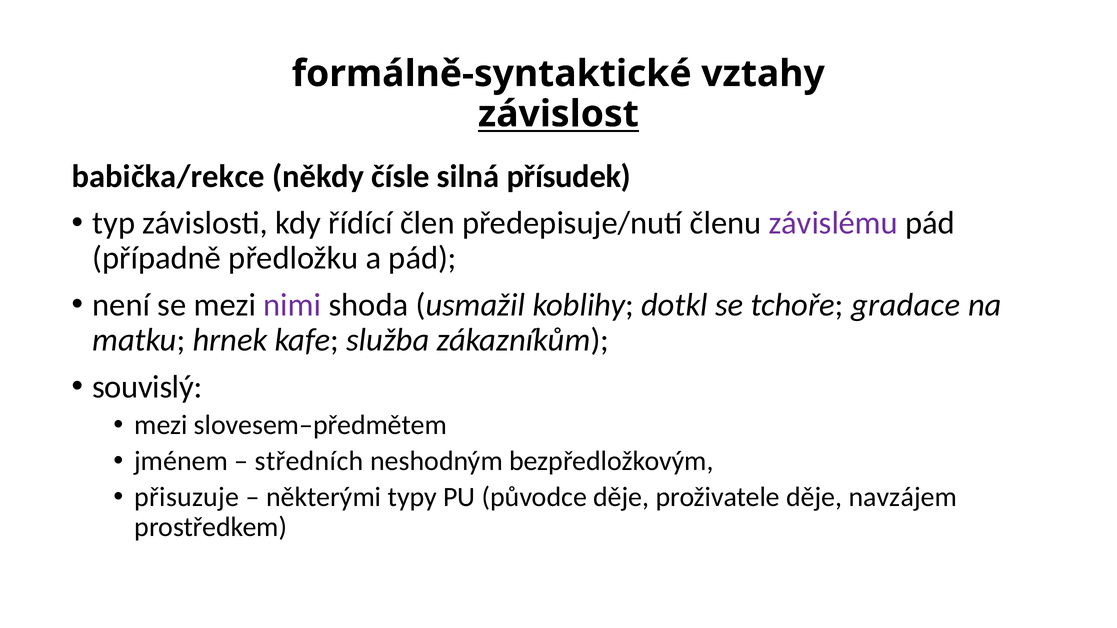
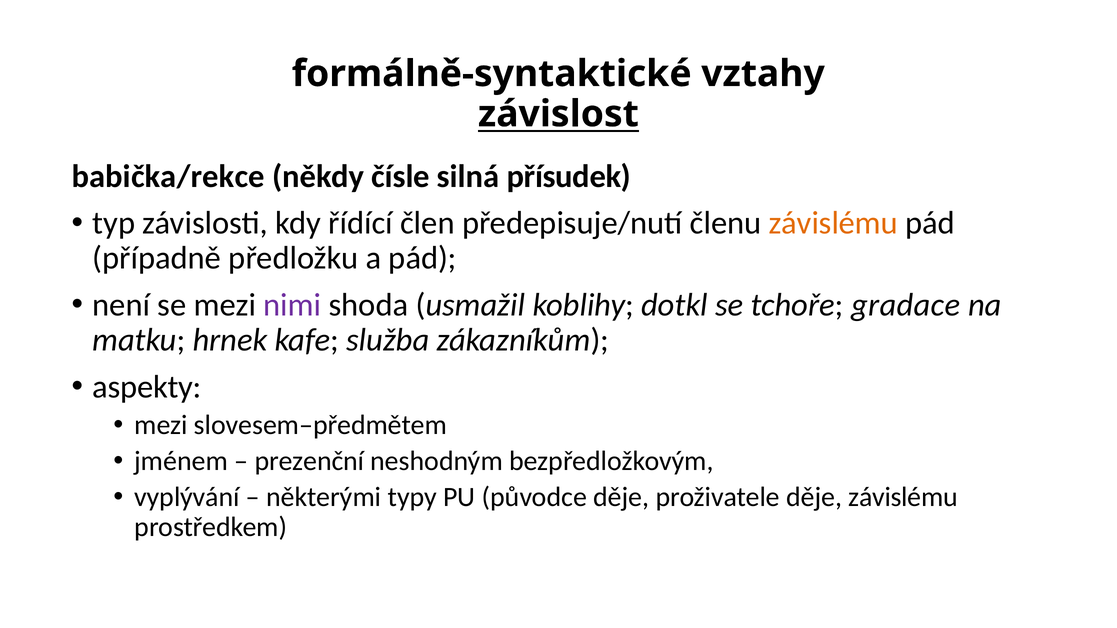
závislému colour: purple -> orange (833, 223)
souvislý: souvislý -> aspekty (147, 387)
středních: středních -> prezenční (309, 461)
přisuzuje: přisuzuje -> vyplývání (187, 497)
děje navzájem: navzájem -> závislému (903, 497)
